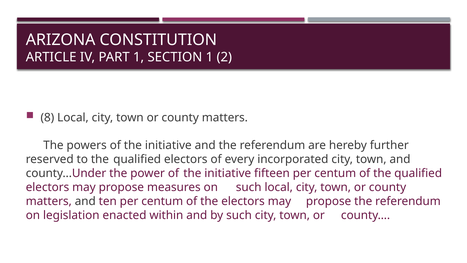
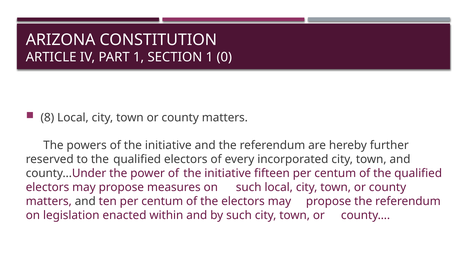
2: 2 -> 0 (224, 57)
